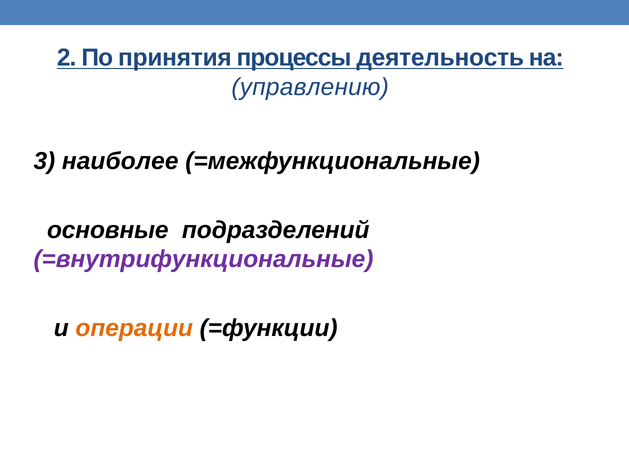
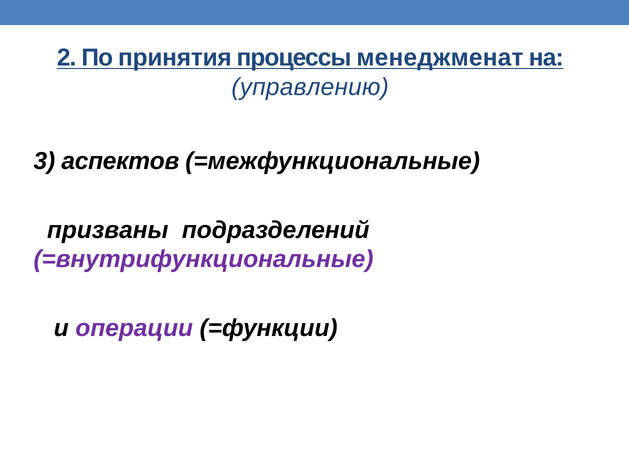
деятельность: деятельность -> менеджменат (440, 58)
наиболее: наиболее -> аспектов (120, 161)
основные: основные -> призваны (108, 230)
операции colour: orange -> purple (134, 328)
